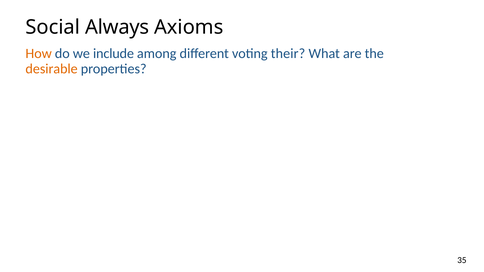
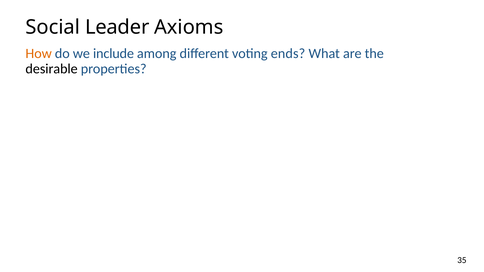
Always: Always -> Leader (117, 27)
their: their -> ends (288, 54)
desirable colour: orange -> black (52, 69)
